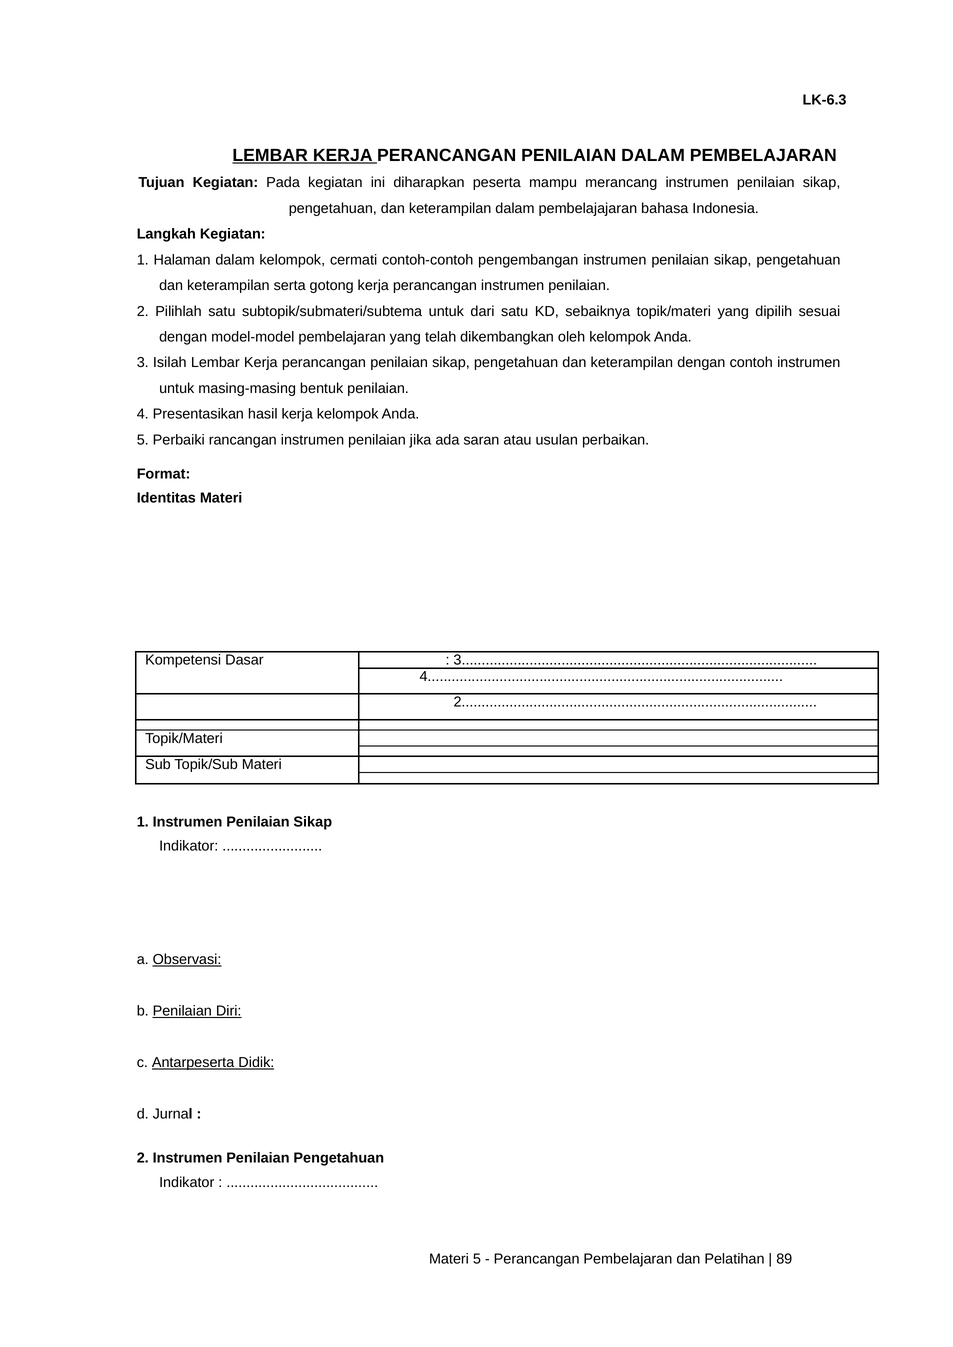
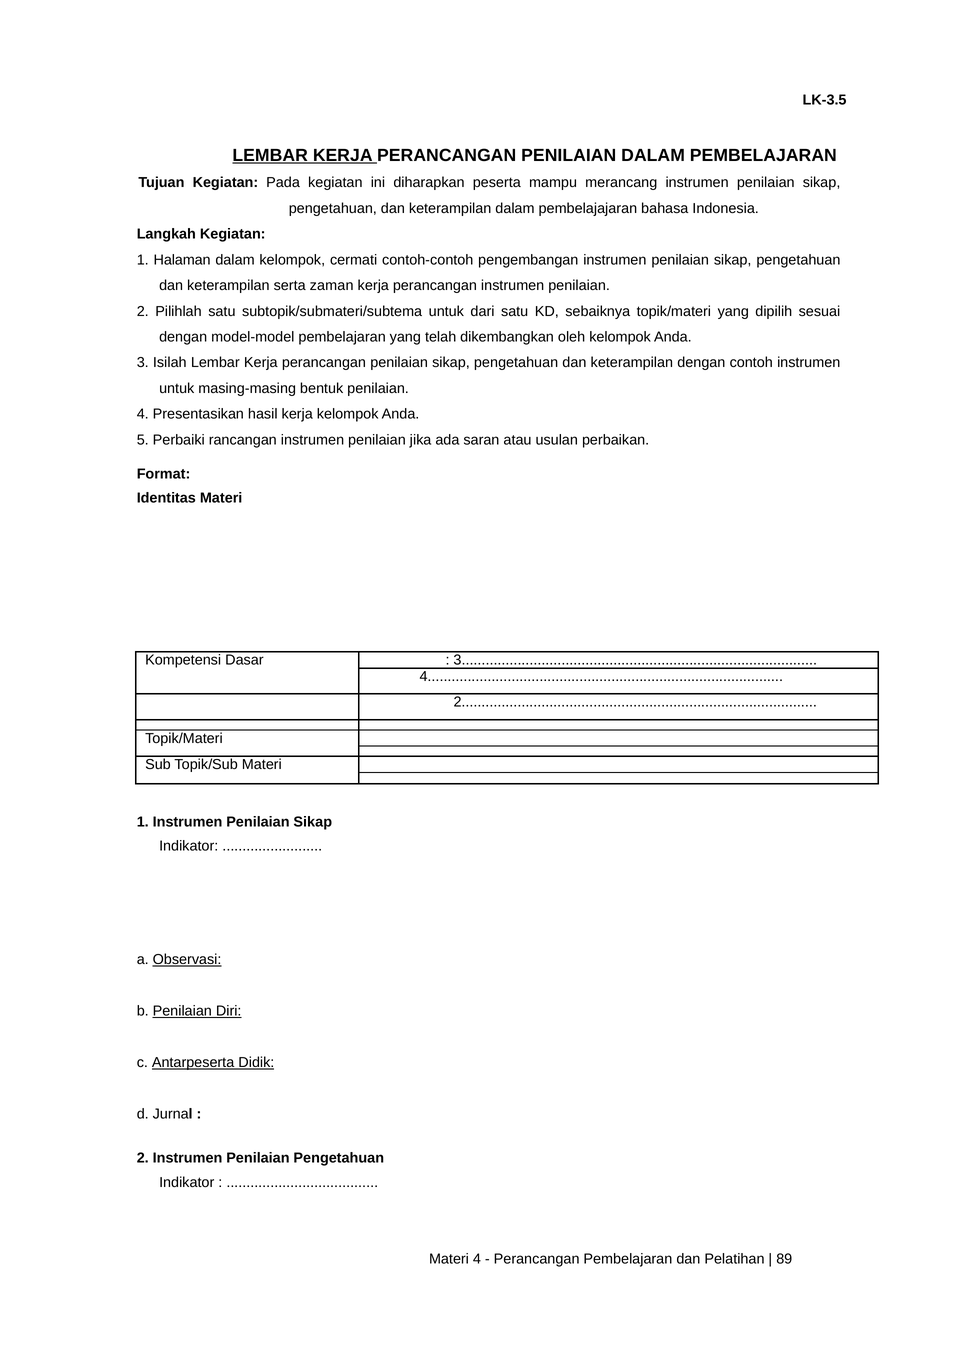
LK-6.3: LK-6.3 -> LK-3.5 (825, 100)
gotong: gotong -> zaman (332, 286)
Materi 5: 5 -> 4 (477, 1259)
